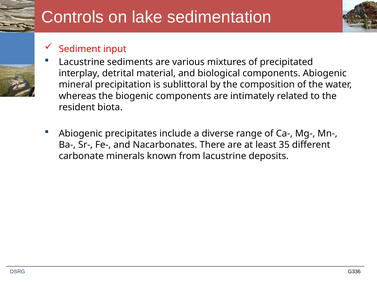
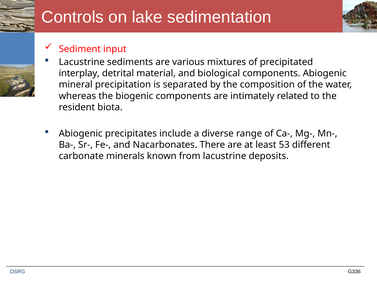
sublittoral: sublittoral -> separated (185, 85)
35: 35 -> 53 (284, 145)
